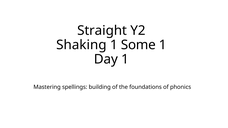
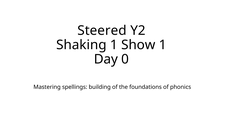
Straight: Straight -> Steered (102, 31)
Some: Some -> Show (138, 45)
Day 1: 1 -> 0 (125, 59)
